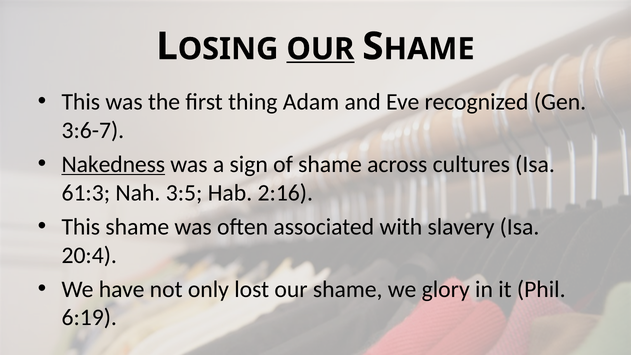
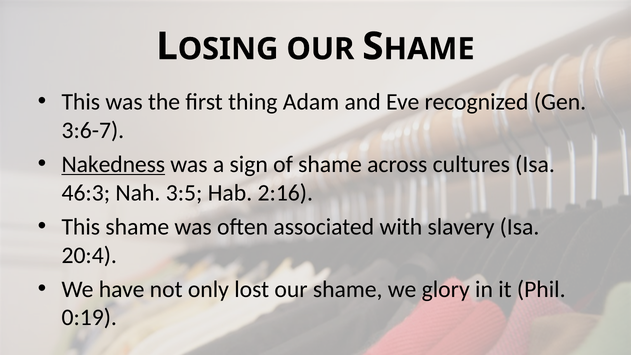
OUR underline: present -> none (320, 49)
61:3: 61:3 -> 46:3 (86, 193)
6:19: 6:19 -> 0:19 (89, 318)
